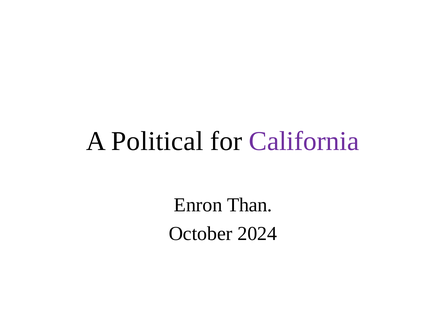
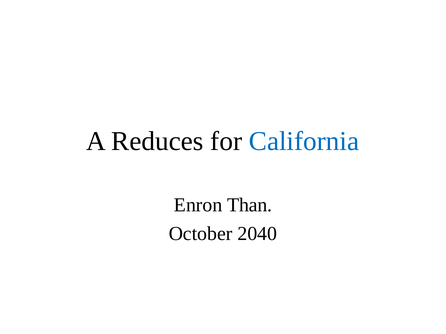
Political: Political -> Reduces (157, 141)
California colour: purple -> blue (304, 141)
2024: 2024 -> 2040 (257, 234)
